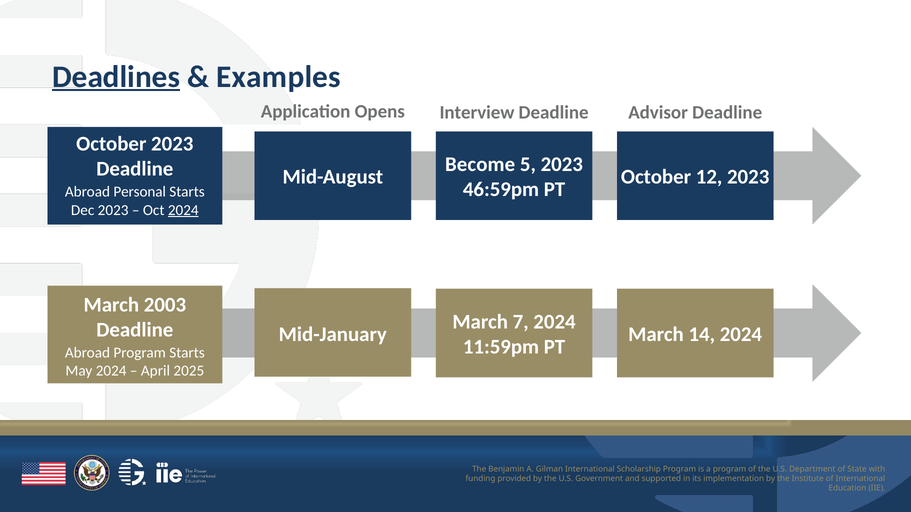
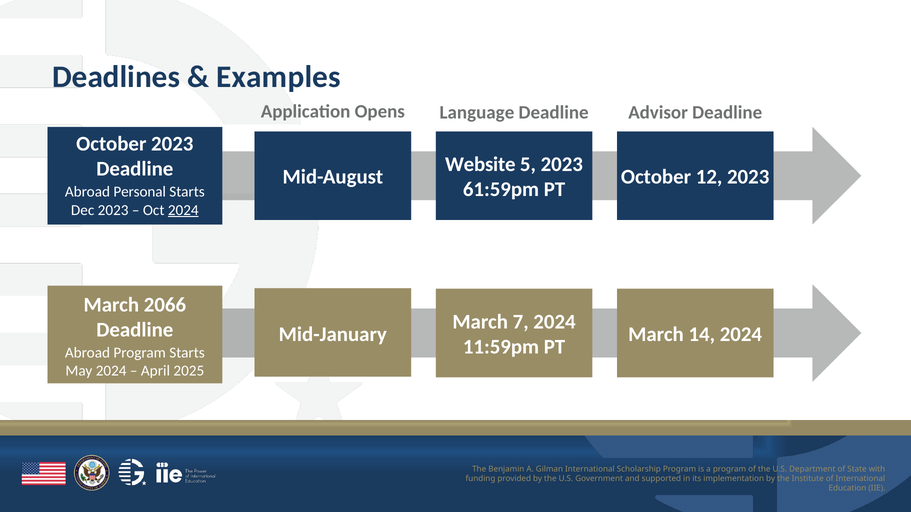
Deadlines underline: present -> none (116, 77)
Interview: Interview -> Language (477, 112)
Become: Become -> Website (480, 165)
46:59pm: 46:59pm -> 61:59pm (501, 190)
2003: 2003 -> 2066 (165, 305)
